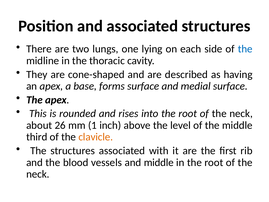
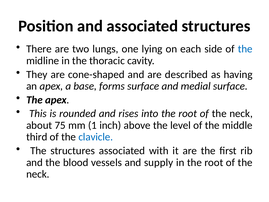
26: 26 -> 75 (60, 125)
clavicle colour: orange -> blue (96, 137)
and middle: middle -> supply (159, 162)
